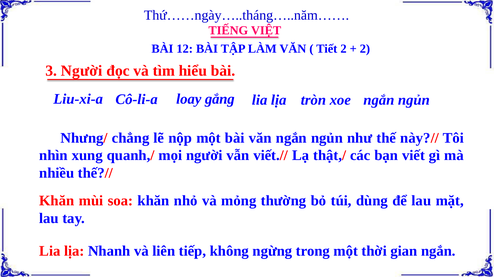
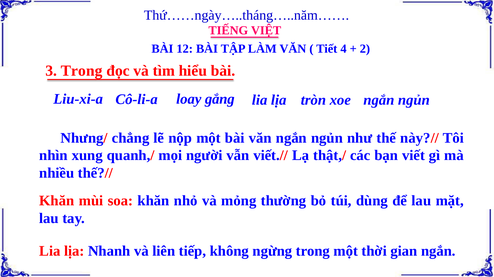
Tiết 2: 2 -> 4 (344, 49)
3 Người: Người -> Trong (82, 71)
